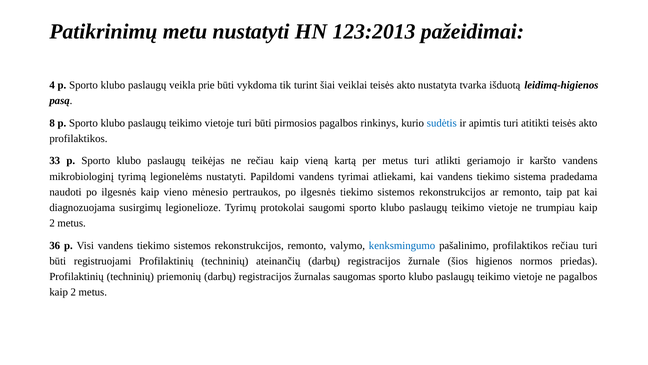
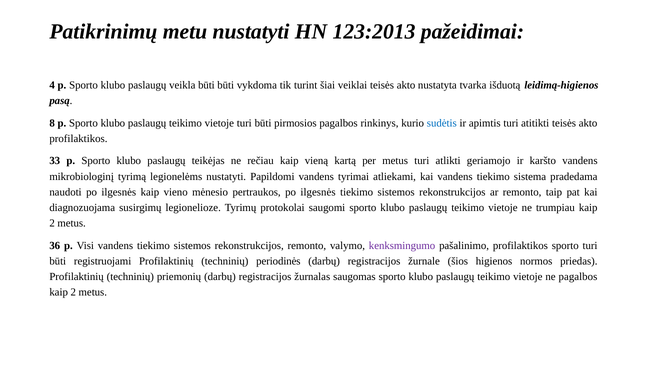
veikla prie: prie -> būti (206, 85)
kenksmingumo colour: blue -> purple (402, 245)
profilaktikos rečiau: rečiau -> sporto (565, 245)
ateinančių: ateinančių -> periodinės (278, 261)
